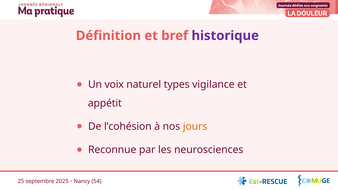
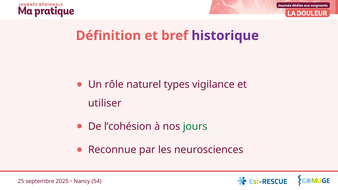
voix: voix -> rôle (114, 85)
appétit: appétit -> utiliser (105, 103)
jours colour: orange -> green (195, 126)
